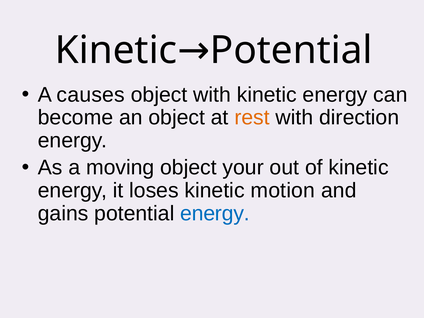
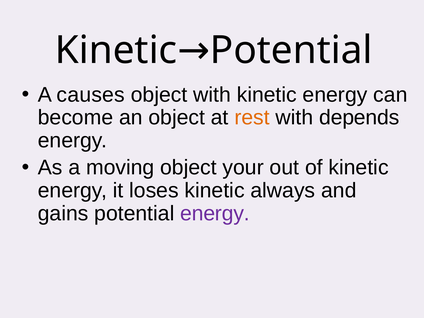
direction: direction -> depends (359, 118)
motion: motion -> always (283, 191)
energy colour: blue -> purple (215, 213)
